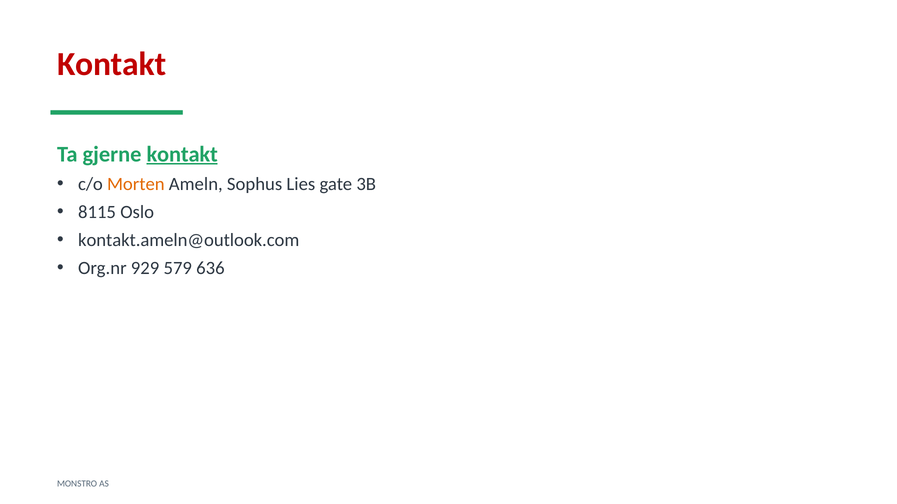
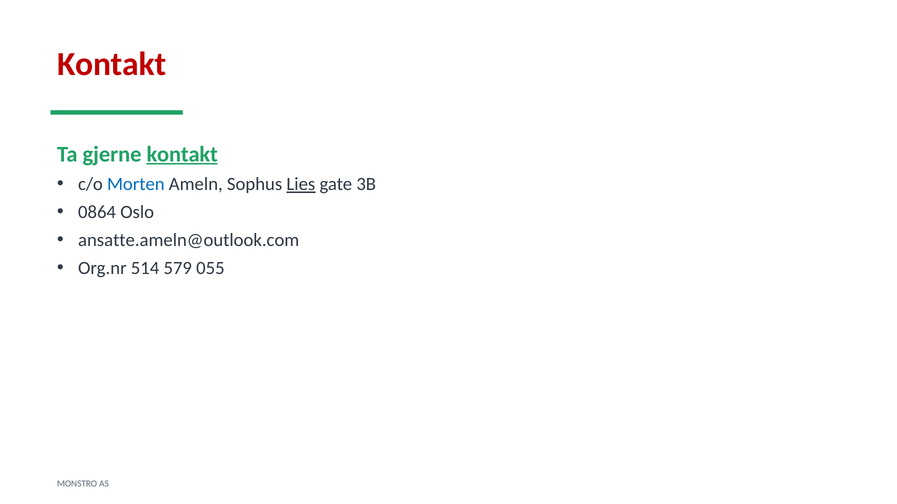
Morten colour: orange -> blue (136, 184)
Lies underline: none -> present (301, 184)
8115: 8115 -> 0864 (97, 212)
kontakt.ameln@outlook.com: kontakt.ameln@outlook.com -> ansatte.ameln@outlook.com (189, 241)
929: 929 -> 514 (145, 269)
636: 636 -> 055 (210, 269)
